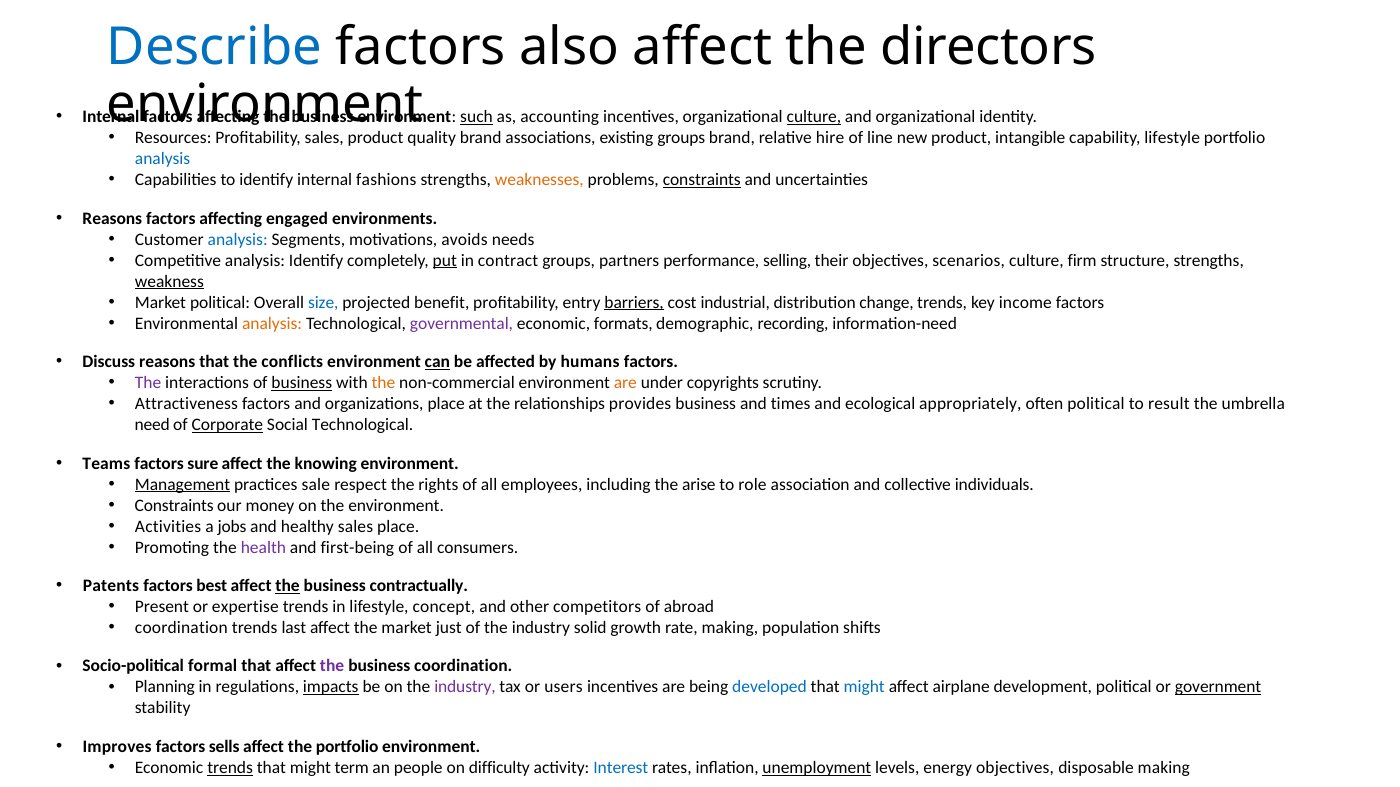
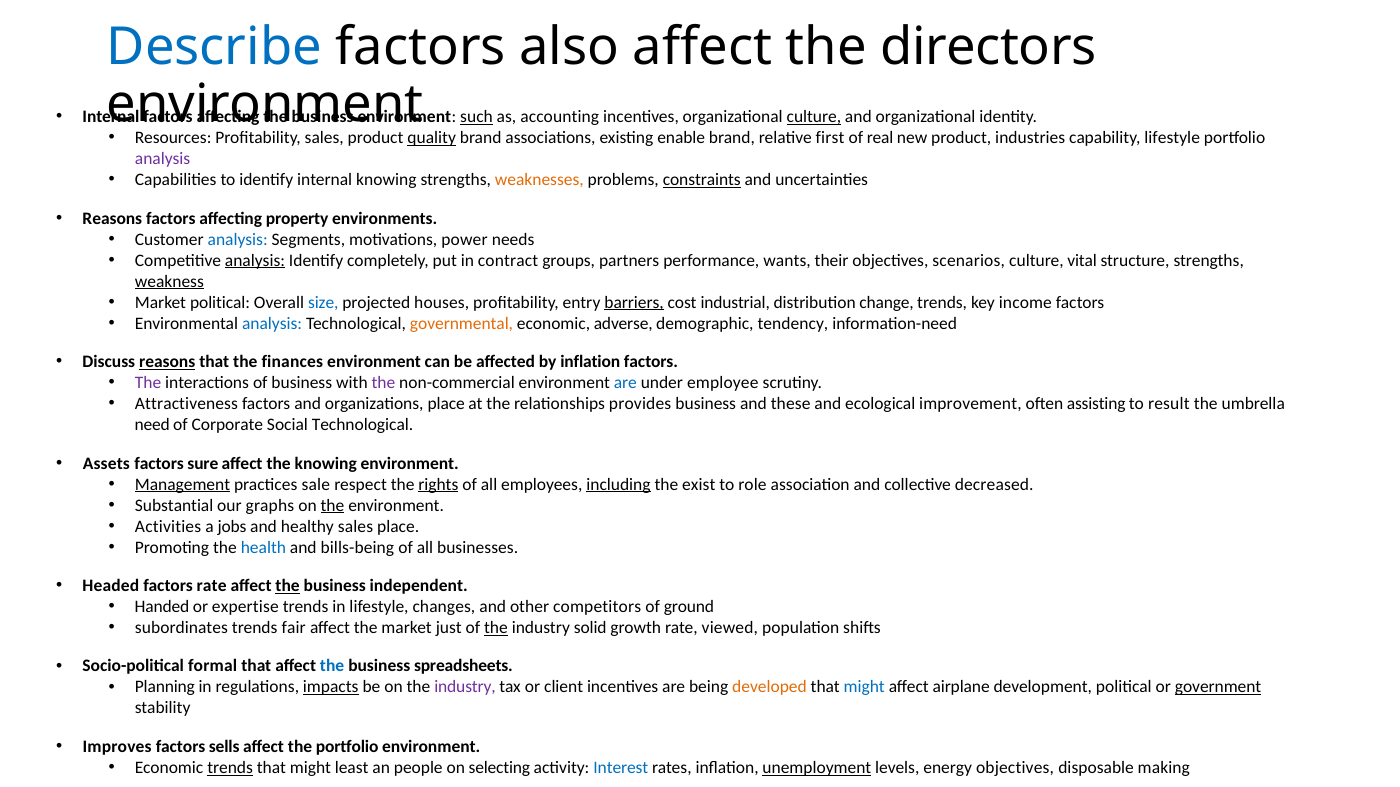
quality underline: none -> present (432, 138)
existing groups: groups -> enable (681, 138)
hire: hire -> first (830, 138)
line: line -> real (880, 138)
intangible: intangible -> industries (1030, 138)
analysis colour: blue -> purple (163, 159)
internal fashions: fashions -> knowing (386, 180)
engaged: engaged -> property (297, 219)
avoids: avoids -> power (464, 240)
analysis underline: none -> present (255, 261)
put underline: present -> none (445, 261)
selling: selling -> wants (787, 261)
firm: firm -> vital (1082, 261)
benefit: benefit -> houses (442, 303)
analysis colour: orange -> blue (272, 324)
governmental colour: purple -> orange (462, 324)
formats: formats -> adverse (623, 324)
recording: recording -> tendency (793, 324)
reasons underline: none -> present (167, 362)
conflicts: conflicts -> finances (292, 362)
can underline: present -> none (437, 362)
by humans: humans -> inflation (590, 362)
business underline: present -> none (302, 383)
the colour: orange -> purple (383, 383)
are colour: orange -> blue (625, 383)
copyrights: copyrights -> employee (723, 383)
times: times -> these (791, 404)
appropriately: appropriately -> improvement (970, 404)
often political: political -> assisting (1096, 404)
Corporate underline: present -> none (227, 425)
Teams: Teams -> Assets (106, 464)
rights underline: none -> present (438, 485)
including underline: none -> present (618, 485)
arise: arise -> exist (699, 485)
individuals: individuals -> decreased (994, 485)
Constraints: Constraints -> Substantial (174, 506)
money: money -> graphs (270, 506)
the underline: none -> present (332, 506)
health colour: purple -> blue (263, 548)
first-being: first-being -> bills-being (357, 548)
consumers: consumers -> businesses (478, 548)
Patents: Patents -> Headed (111, 586)
factors best: best -> rate (212, 586)
contractually: contractually -> independent (419, 586)
Present: Present -> Handed (162, 607)
concept: concept -> changes (444, 607)
abroad: abroad -> ground (689, 607)
coordination: coordination -> subordinates (181, 628)
last: last -> fair (294, 628)
the underline: none -> present (496, 628)
rate making: making -> viewed (730, 628)
the colour: purple -> blue (332, 667)
business coordination: coordination -> spreadsheets (463, 667)
users: users -> client (564, 688)
developed colour: blue -> orange (769, 688)
term: term -> least (352, 768)
difficulty: difficulty -> selecting (499, 768)
